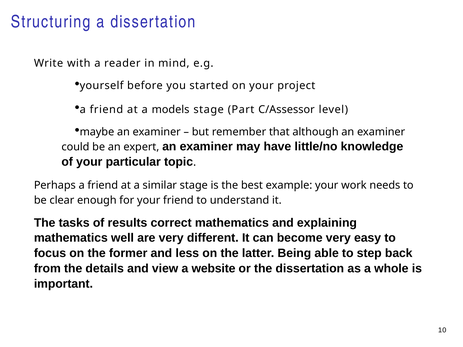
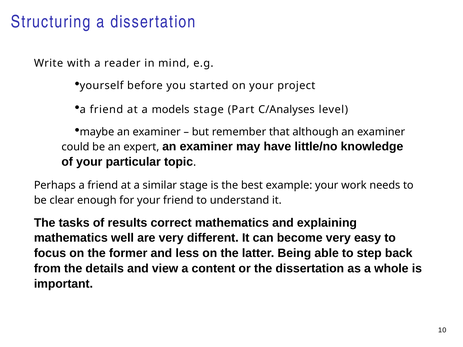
C/Assessor: C/Assessor -> C/Analyses (286, 110)
website: website -> content (213, 269)
